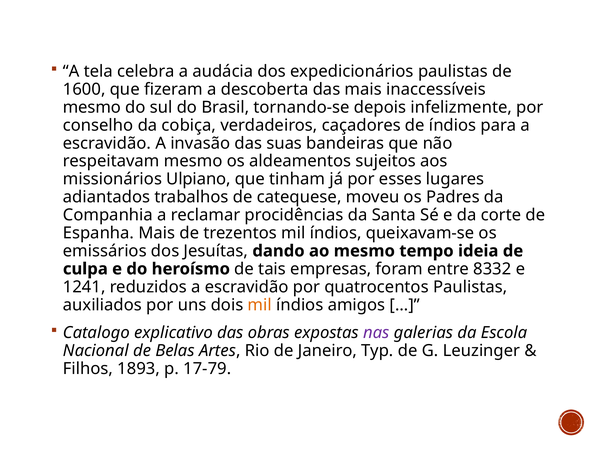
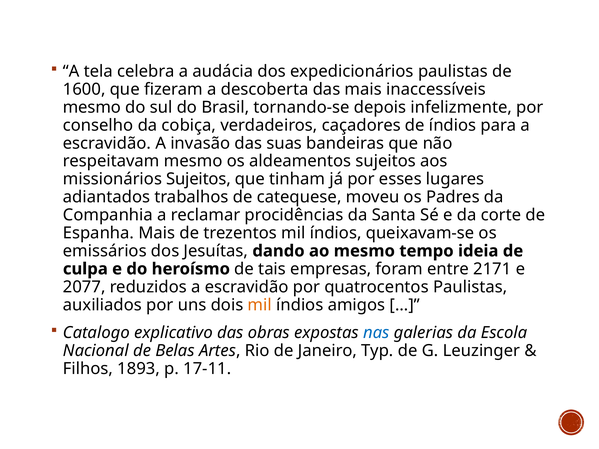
missionários Ulpiano: Ulpiano -> Sujeitos (199, 179)
8332: 8332 -> 2171 (492, 269)
1241: 1241 -> 2077 (84, 287)
nas colour: purple -> blue (376, 333)
17-79: 17-79 -> 17-11 (207, 369)
